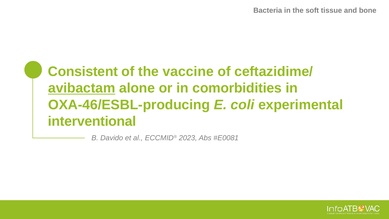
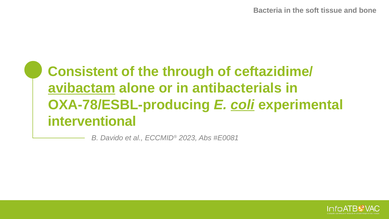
vaccine: vaccine -> through (188, 72)
comorbidities: comorbidities -> antibacterials (237, 88)
OXA-46/ESBL-producing: OXA-46/ESBL-producing -> OXA-78/ESBL-producing (129, 105)
coli underline: none -> present (243, 105)
